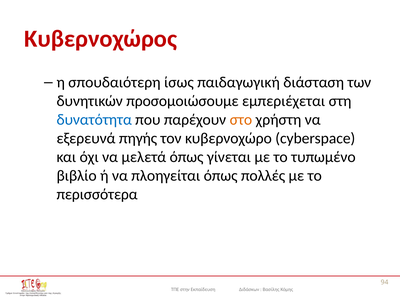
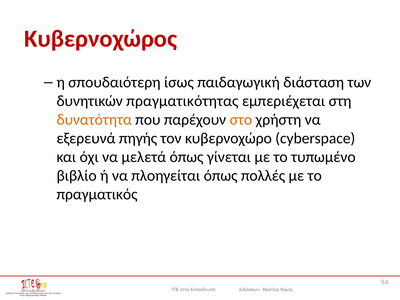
πρoσoμoιώσουμε: πρoσoμoιώσουμε -> πραγματικότητας (182, 101)
δυνατότητα colour: blue -> orange (94, 120)
περισσότερα: περισσότερα -> πραγματικός (97, 194)
